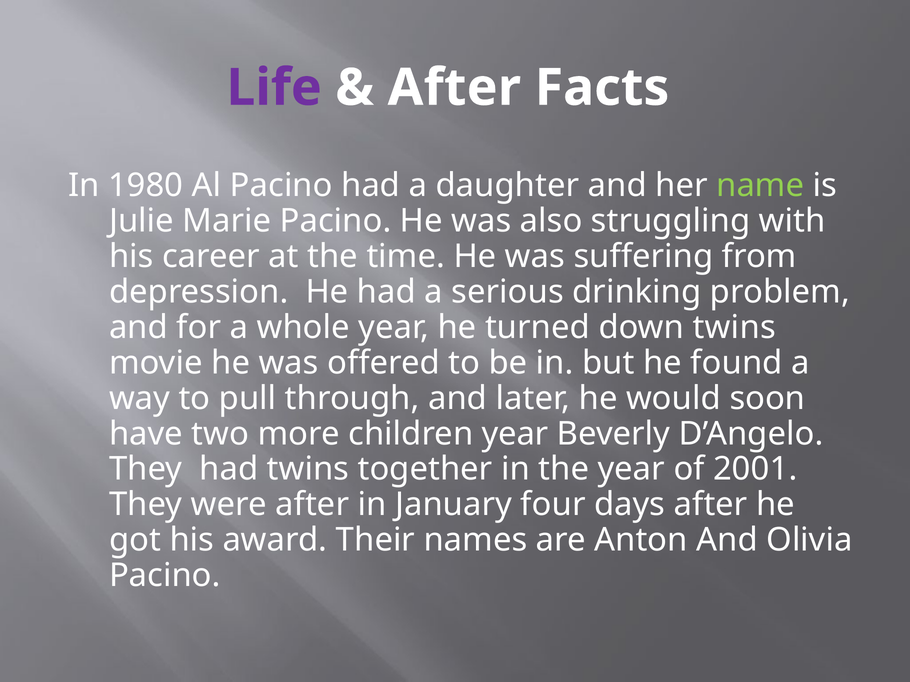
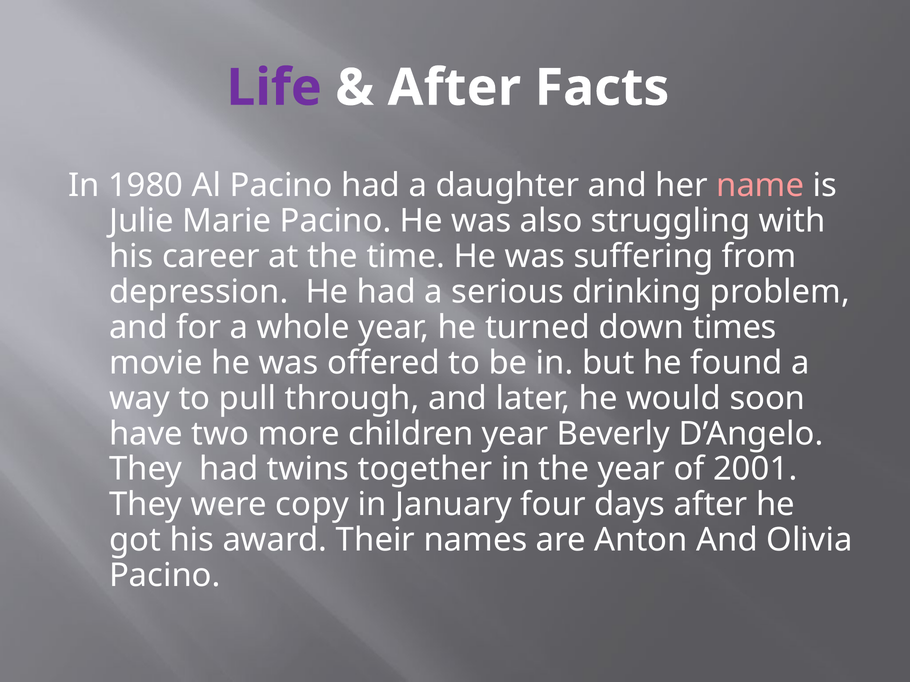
name colour: light green -> pink (760, 186)
down twins: twins -> times (735, 328)
were after: after -> copy (312, 505)
